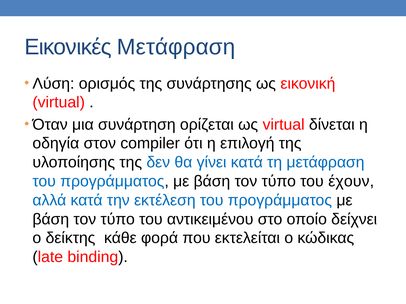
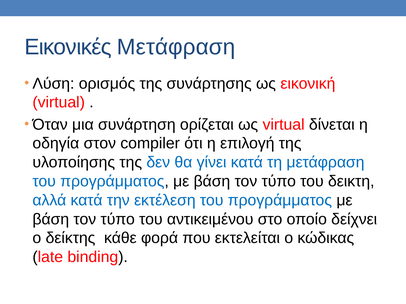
έχουν: έχουν -> δεικτη (351, 182)
